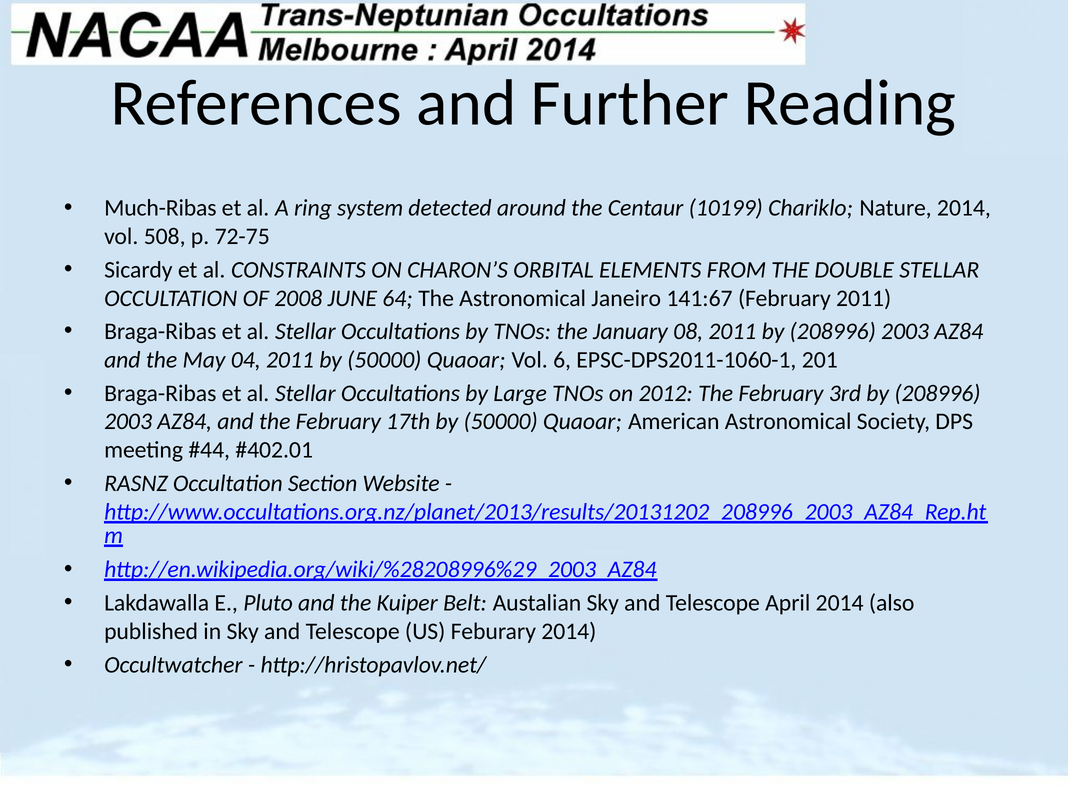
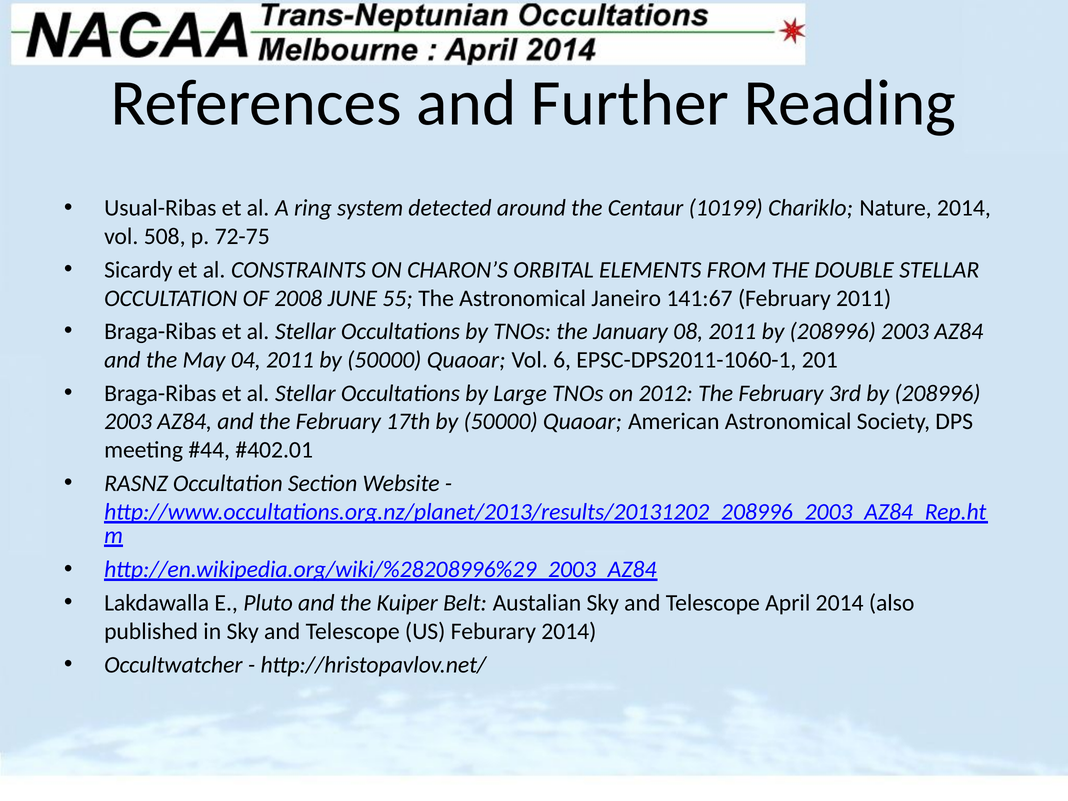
Much-Ribas: Much-Ribas -> Usual-Ribas (160, 208)
64: 64 -> 55 (397, 298)
